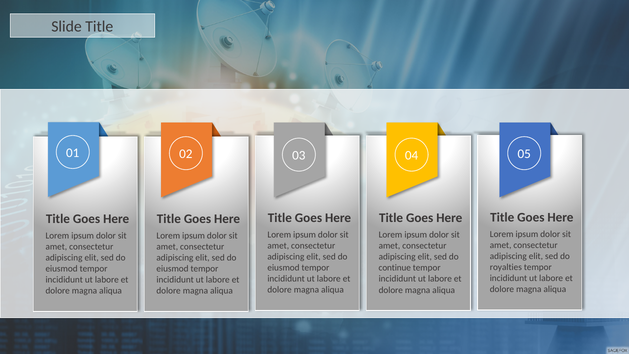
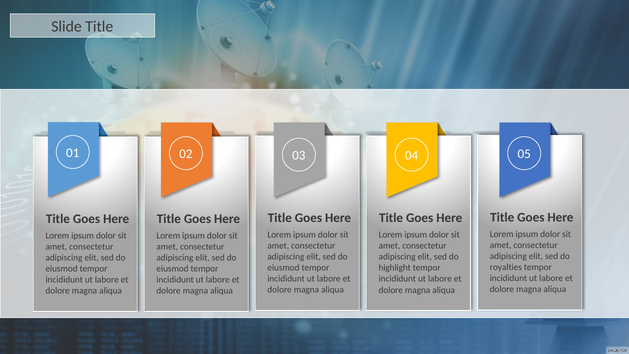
continue: continue -> highlight (395, 268)
